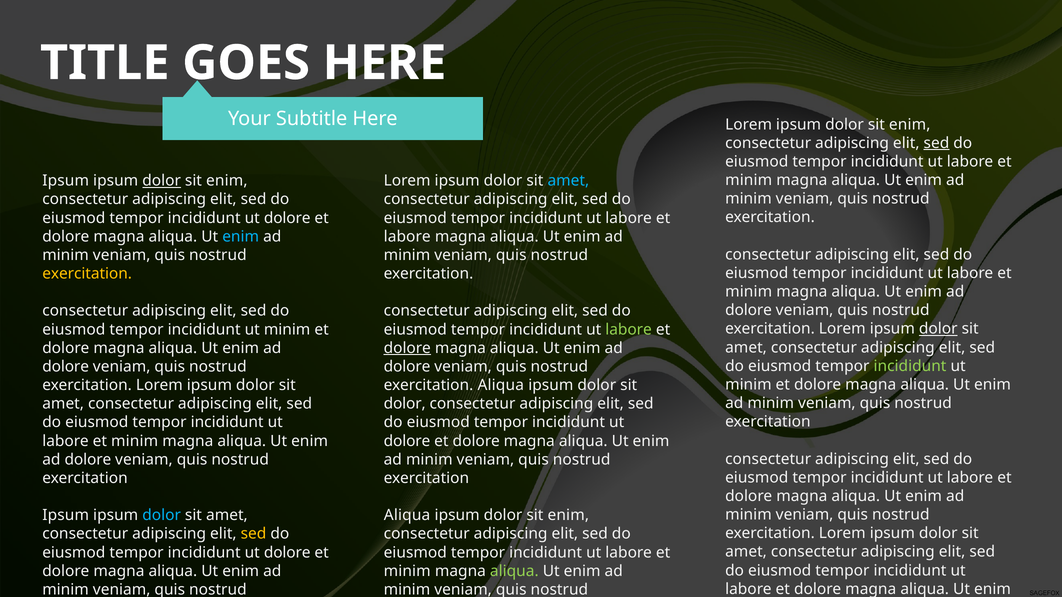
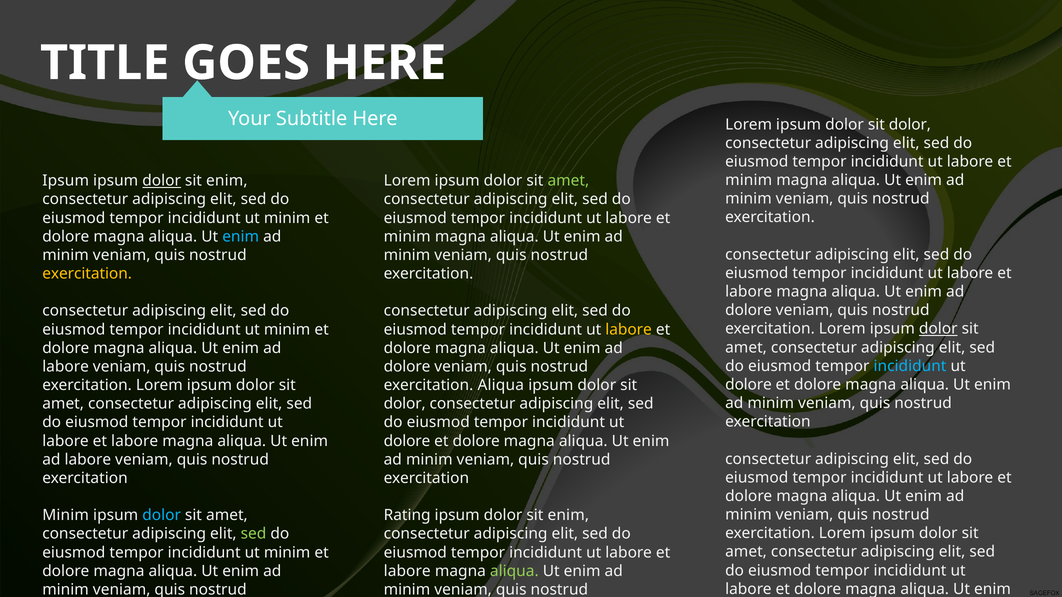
enim: enim -> dolor (910, 125)
sed underline: present -> none (936, 143)
amet colour: light blue -> light green (568, 181)
dolore: dolore -> minim (287, 218)
labore: labore -> minim (407, 237)
minim: minim -> labore (749, 292)
labore colour: light green -> yellow (629, 330)
dolore underline: present -> none (407, 348)
incididunt colour: light green -> light blue (910, 366)
dolore: dolore -> labore (66, 367)
minim: minim -> dolore (748, 385)
minim: minim -> labore (135, 441)
dolore: dolore -> labore (88, 460)
Ipsum: Ipsum -> Minim (66, 516)
Aliqua: Aliqua -> Rating (407, 516)
sed colour: yellow -> light green (254, 534)
dolore: dolore -> minim (287, 553)
minim: minim -> labore (407, 571)
